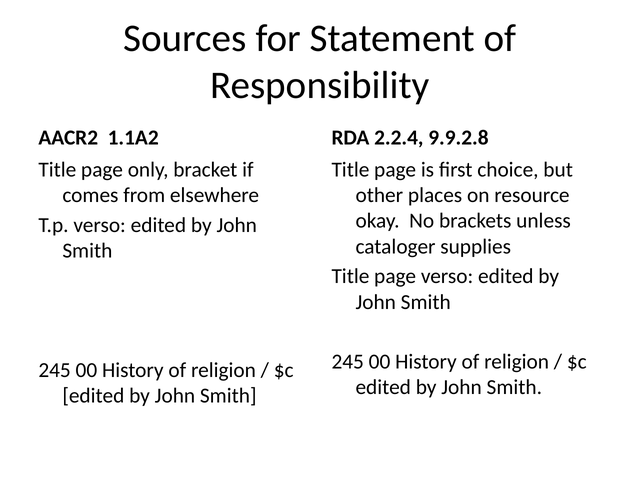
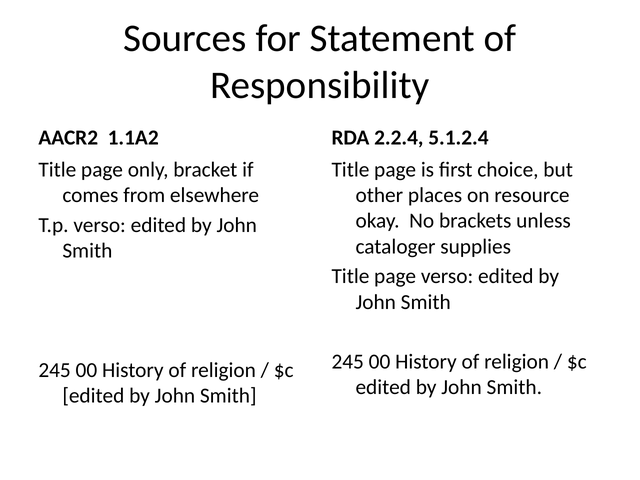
9.9.2.8: 9.9.2.8 -> 5.1.2.4 (458, 138)
